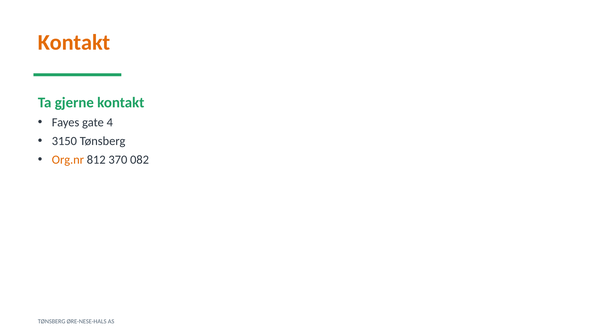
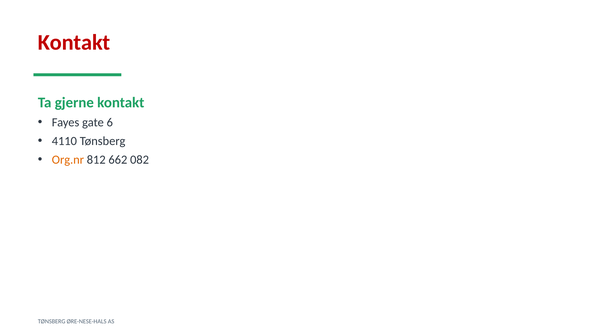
Kontakt colour: orange -> red (74, 42)
4: 4 -> 6 (110, 122)
3150: 3150 -> 4110 (64, 141)
370: 370 -> 662 (118, 160)
